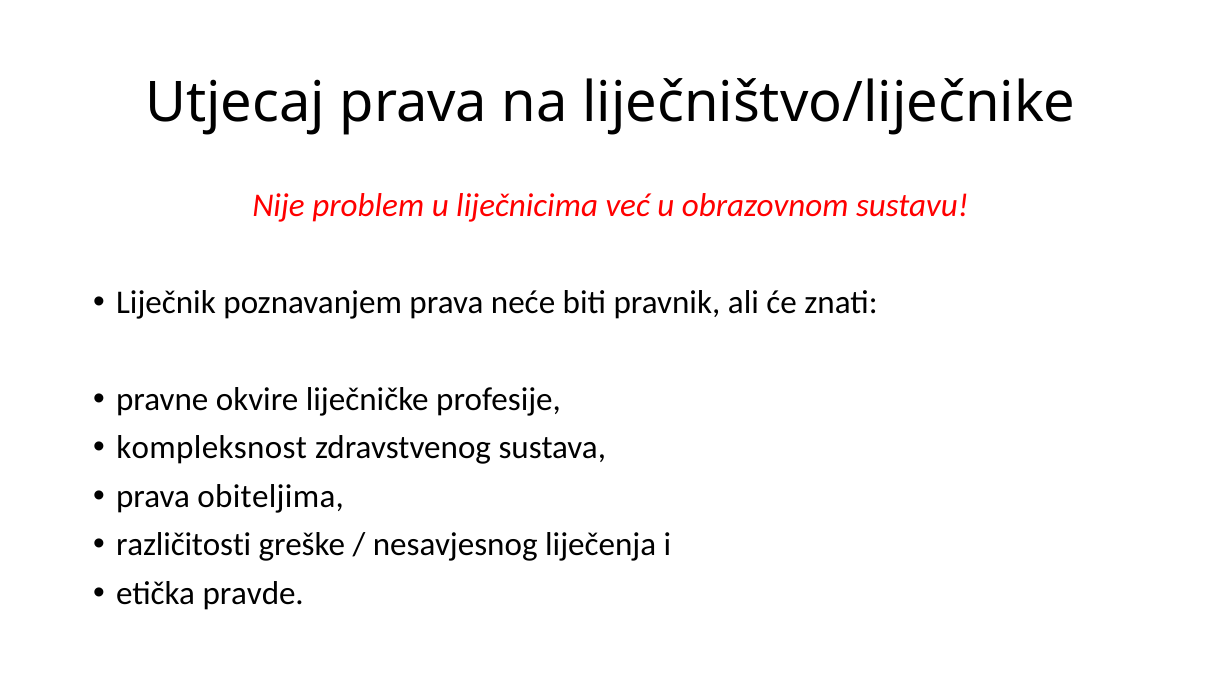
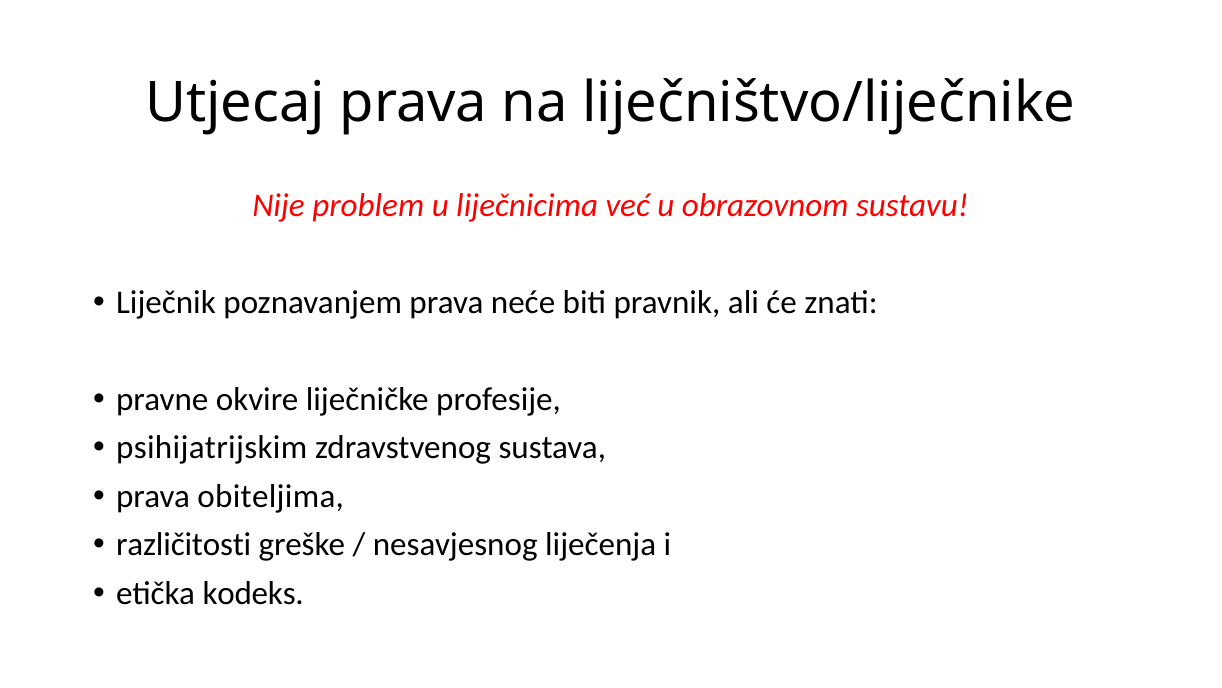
kompleksnost: kompleksnost -> psihijatrijskim (212, 448)
pravde: pravde -> kodeks (253, 593)
